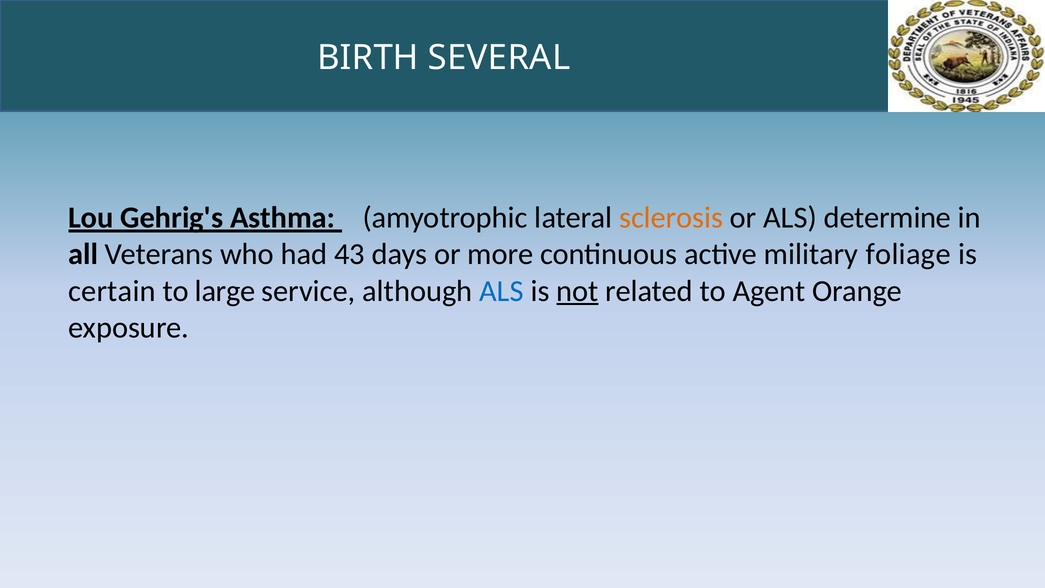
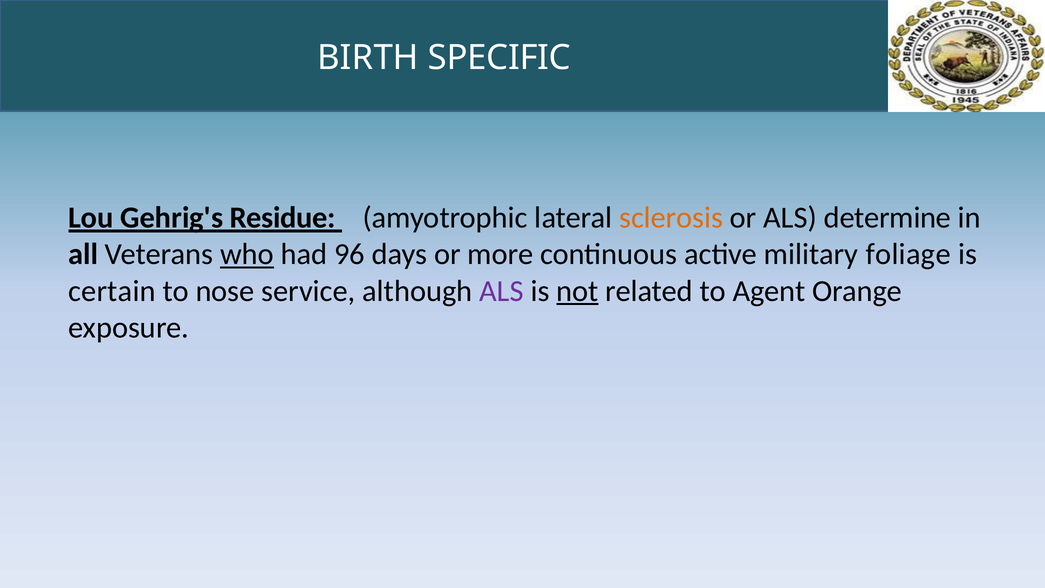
SEVERAL: SEVERAL -> SPECIFIC (499, 58)
Asthma: Asthma -> Residue (283, 218)
who underline: none -> present (247, 254)
43: 43 -> 96 (349, 254)
large: large -> nose (225, 291)
ALS colour: blue -> purple (501, 291)
